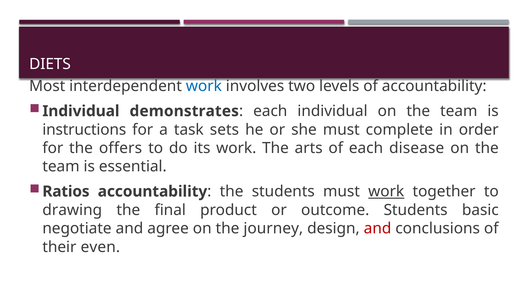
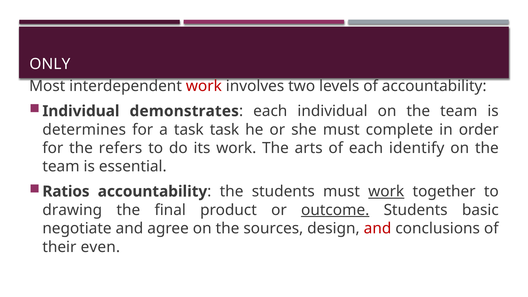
DIETS: DIETS -> ONLY (50, 64)
work colour: blue -> red (204, 86)
instructions: instructions -> determines (84, 130)
task sets: sets -> task (225, 130)
offers: offers -> refers (120, 148)
disease: disease -> identify (417, 148)
outcome underline: none -> present (335, 210)
journey: journey -> sources (273, 228)
